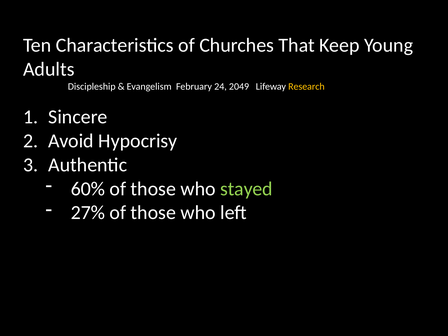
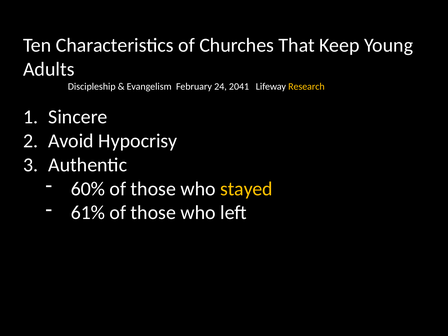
2049: 2049 -> 2041 (239, 87)
stayed colour: light green -> yellow (246, 189)
27%: 27% -> 61% (88, 213)
